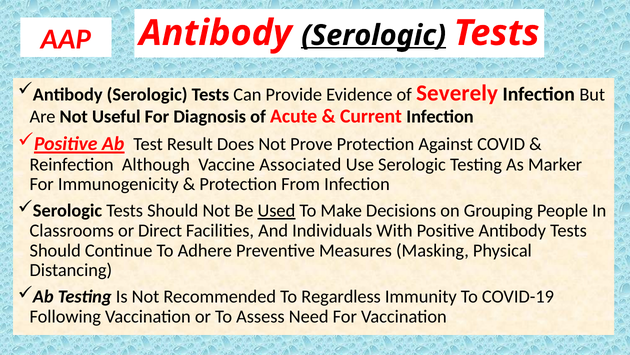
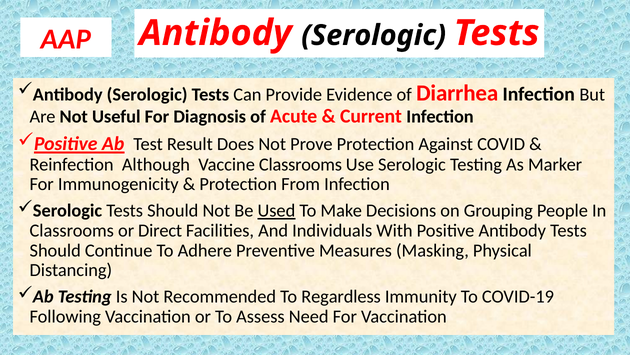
Serologic underline: present -> none (374, 35)
Severely: Severely -> Diarrhea (457, 93)
Vaccine Associated: Associated -> Classrooms (300, 164)
